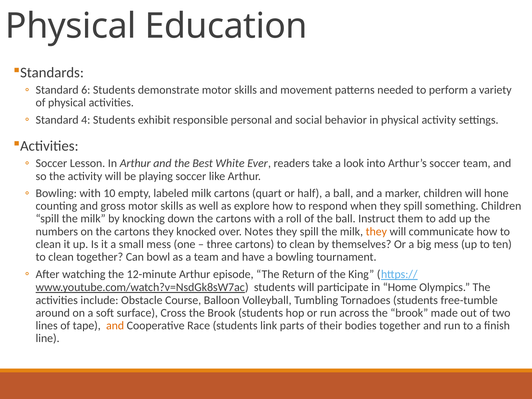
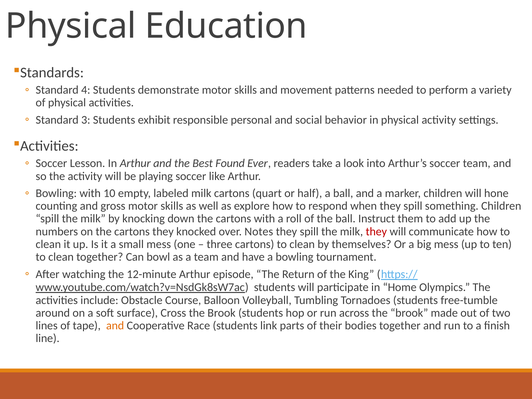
6: 6 -> 4 (86, 90)
4: 4 -> 3 (86, 120)
White: White -> Found (230, 163)
they colour: orange -> red (376, 232)
